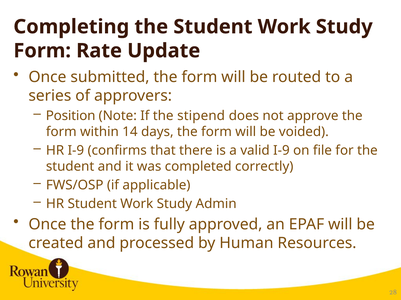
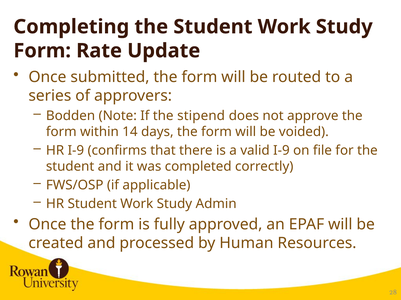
Position: Position -> Bodden (71, 116)
